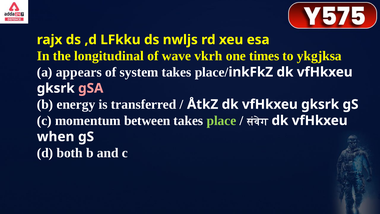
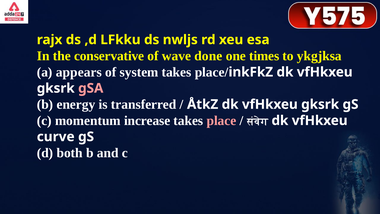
longitudinal: longitudinal -> conservative (109, 56)
vkrh: vkrh -> done (208, 56)
between: between -> increase (147, 120)
place colour: light green -> pink (221, 120)
when: when -> curve (56, 137)
